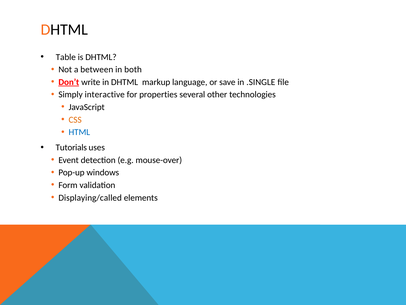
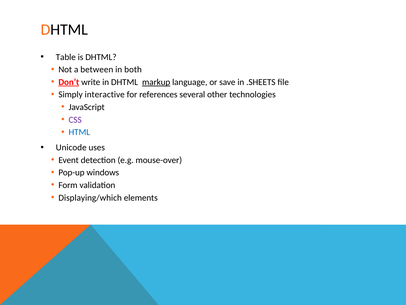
markup underline: none -> present (156, 82)
.SINGLE: .SINGLE -> .SHEETS (261, 82)
properties: properties -> references (158, 94)
CSS colour: orange -> purple (75, 120)
Tutorials: Tutorials -> Unicode (71, 147)
Displaying/called: Displaying/called -> Displaying/which (90, 197)
